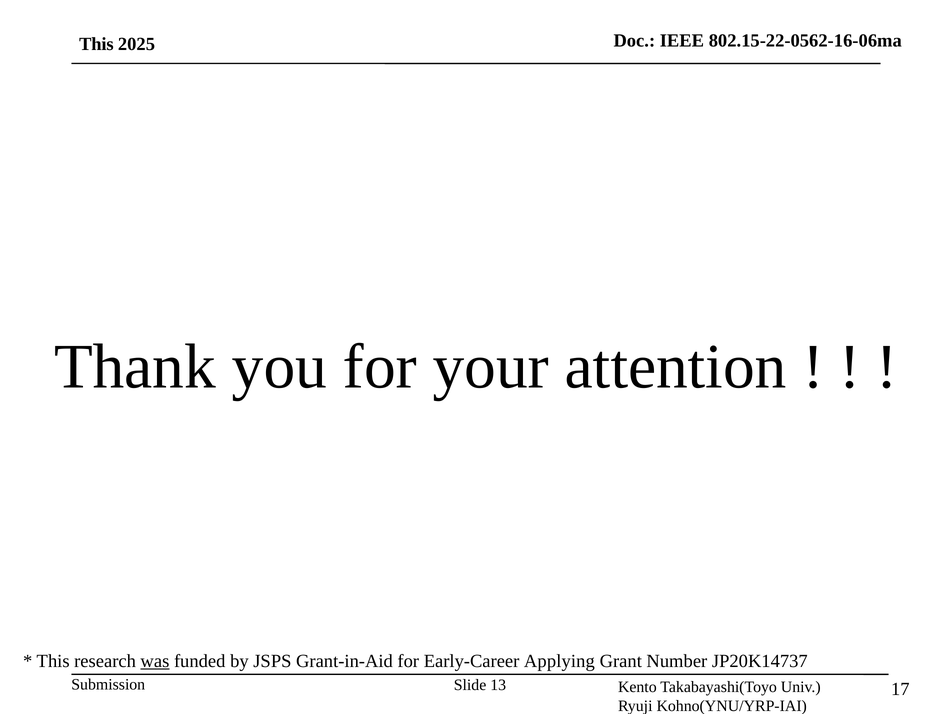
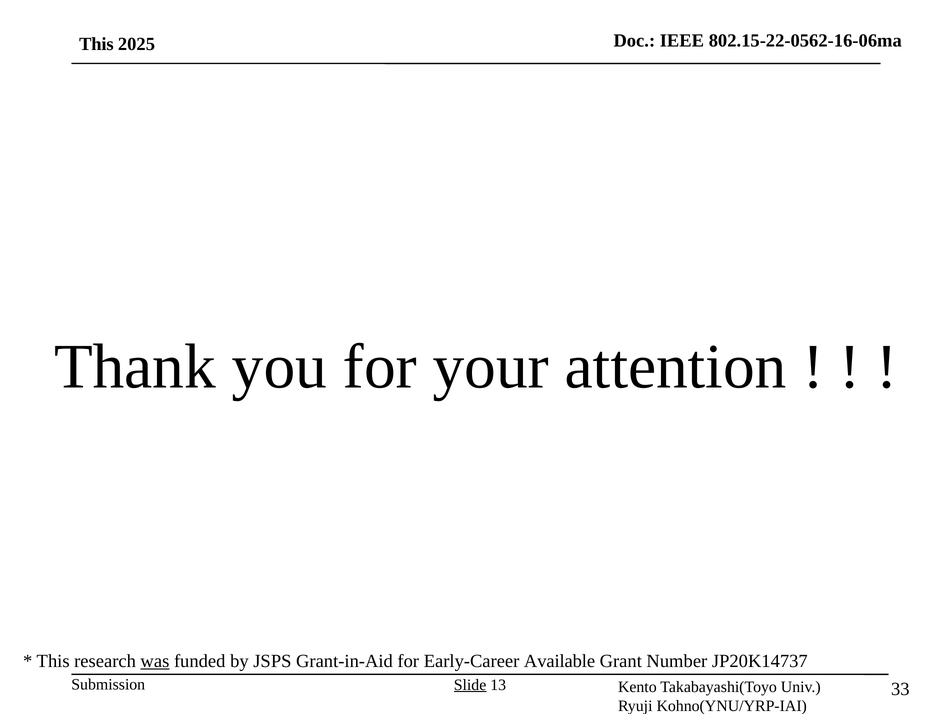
Applying: Applying -> Available (560, 661)
Slide underline: none -> present (470, 685)
17: 17 -> 33 (900, 689)
